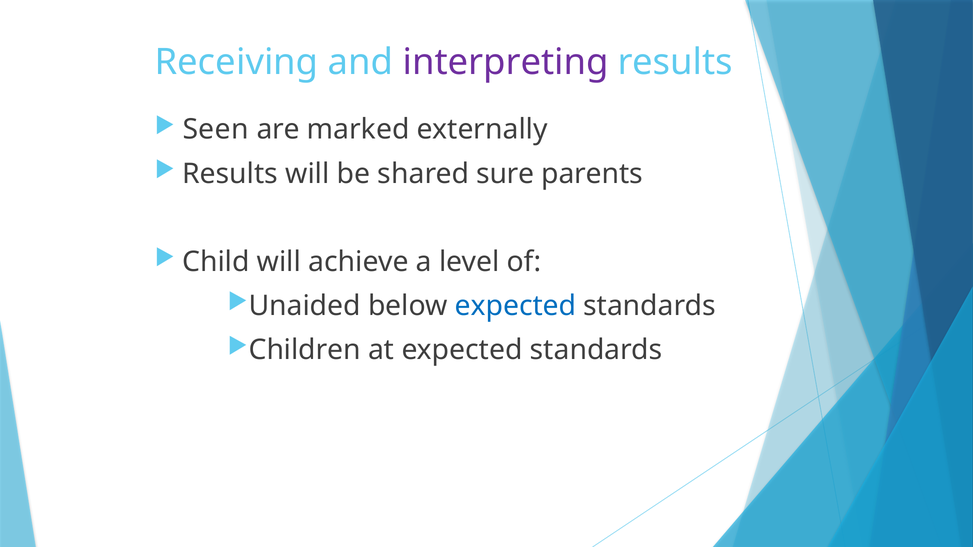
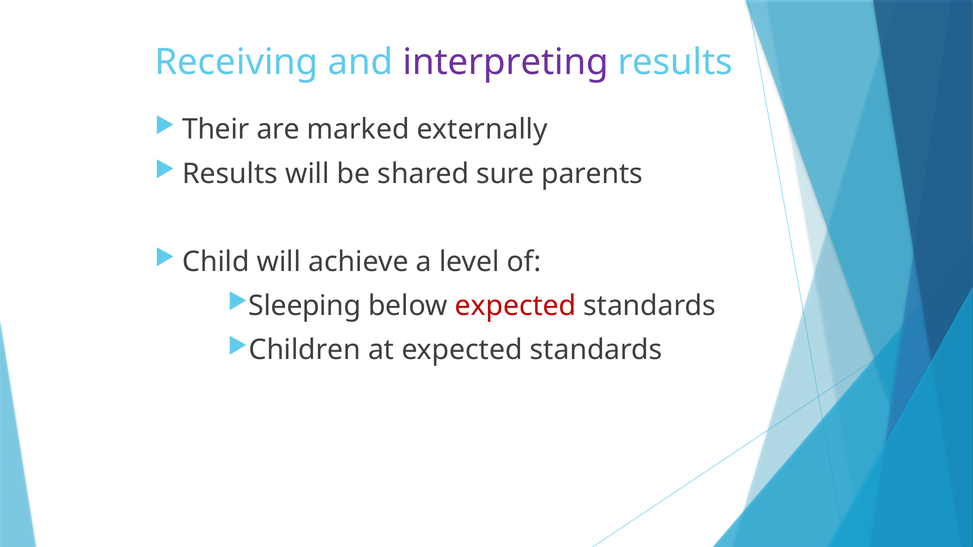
Seen: Seen -> Their (216, 130)
Unaided: Unaided -> Sleeping (305, 306)
expected colour: blue -> red (516, 306)
